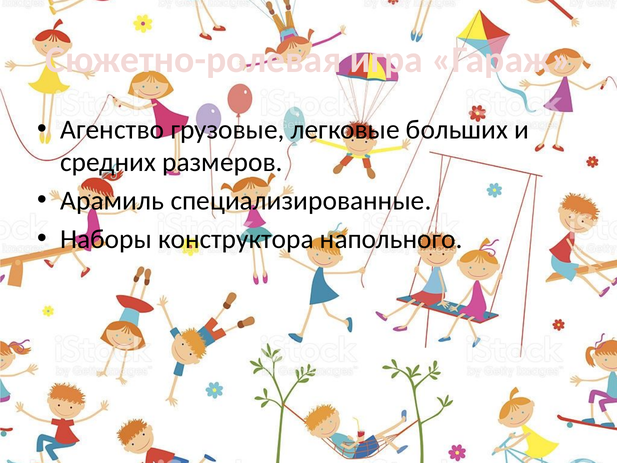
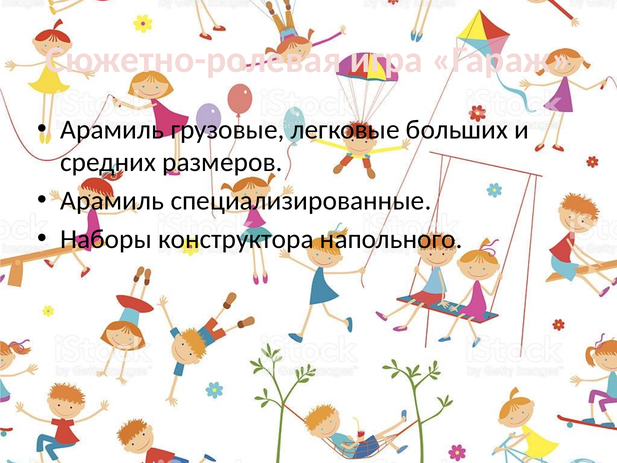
Агенство: Агенство -> Арамиль (112, 129)
